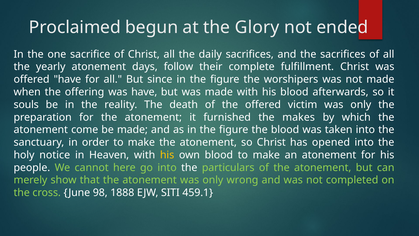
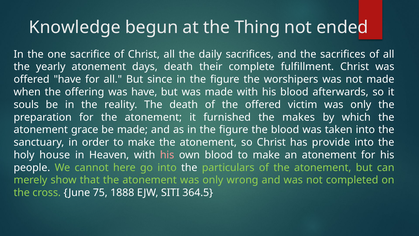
Proclaimed: Proclaimed -> Knowledge (75, 27)
Glory: Glory -> Thing (257, 27)
days follow: follow -> death (178, 67)
come: come -> grace (85, 130)
opened: opened -> provide (331, 142)
notice: notice -> house (55, 155)
his colour: yellow -> pink (167, 155)
98: 98 -> 75 (100, 192)
459.1: 459.1 -> 364.5 (198, 192)
